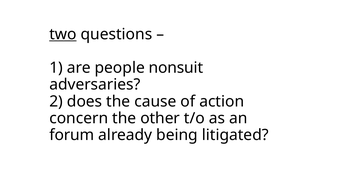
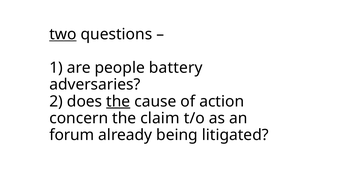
nonsuit: nonsuit -> battery (176, 68)
the underline: none -> present (118, 102)
other: other -> claim (160, 118)
